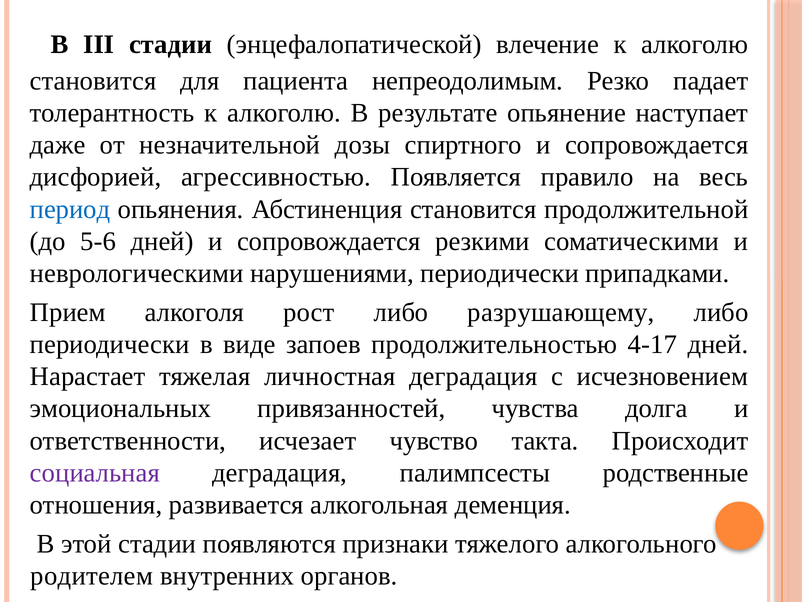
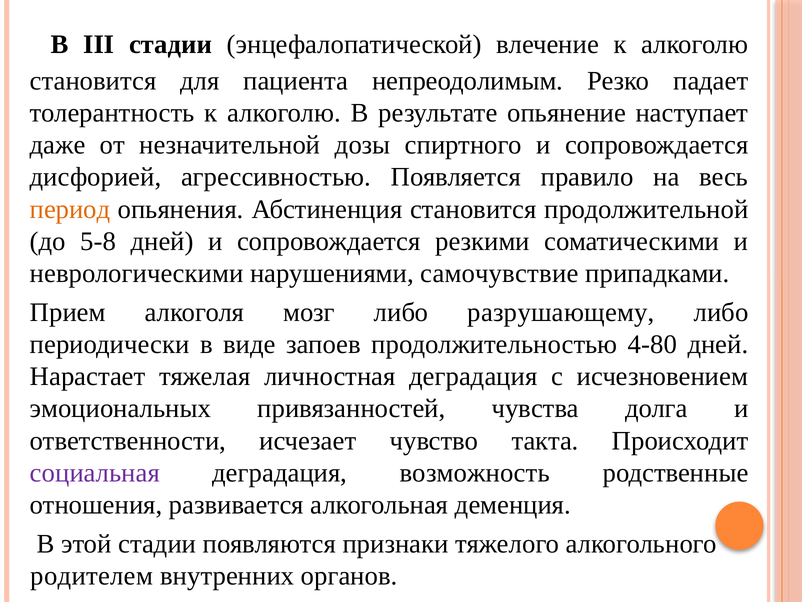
период colour: blue -> orange (70, 209)
5-6: 5-6 -> 5-8 (98, 241)
нарушениями периодически: периодически -> самочувствие (499, 273)
рост: рост -> мозг (309, 312)
4-17: 4-17 -> 4-80 (652, 344)
палимпсесты: палимпсесты -> возможность (475, 472)
